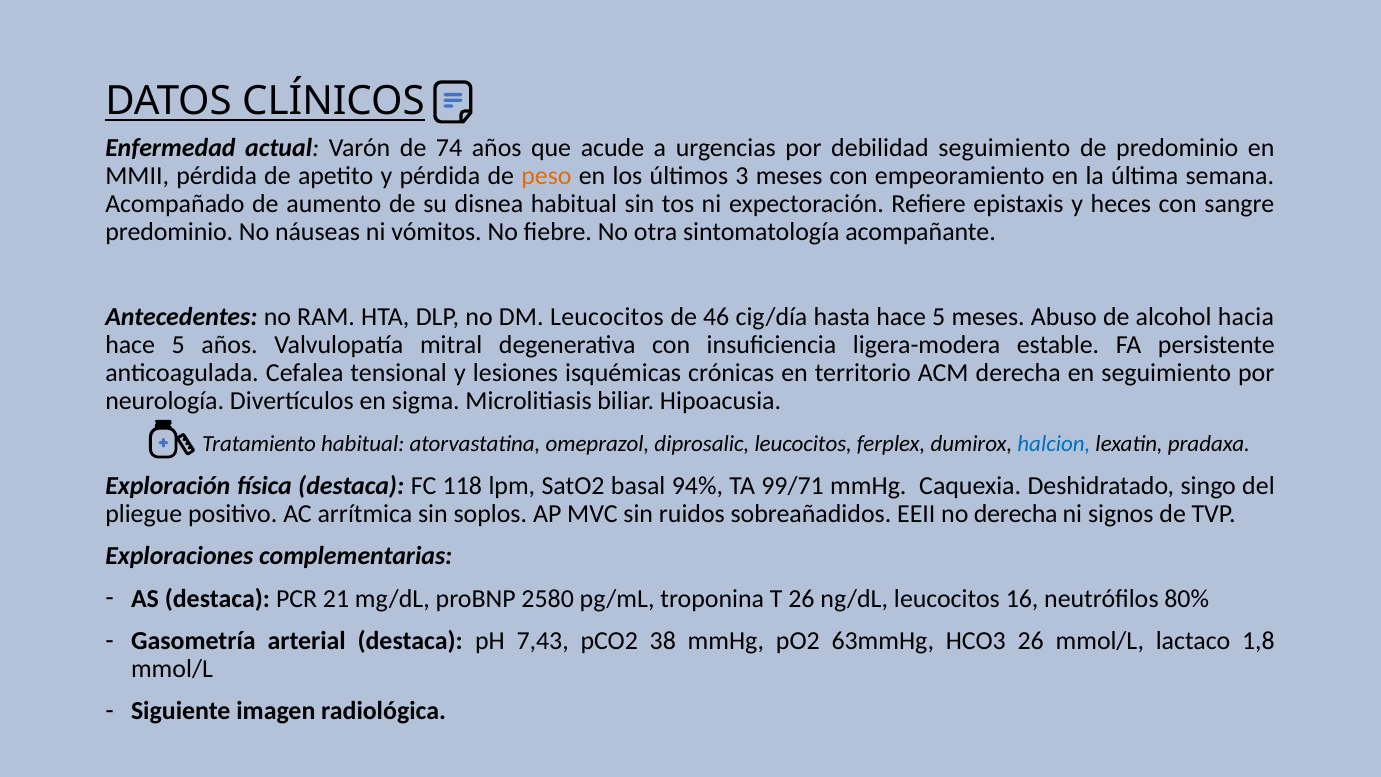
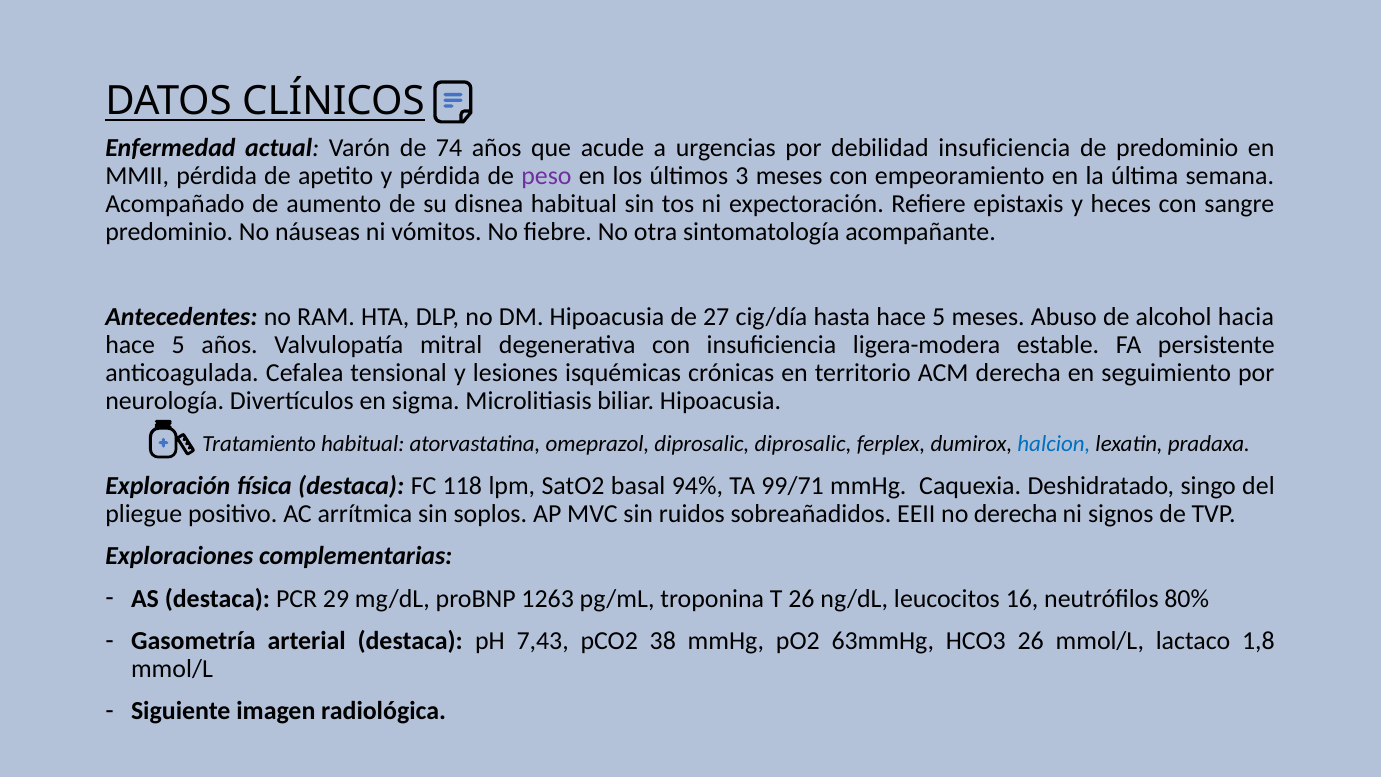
debilidad seguimiento: seguimiento -> insuficiencia (1004, 148)
peso colour: orange -> purple (546, 176)
DM Leucocitos: Leucocitos -> Hipoacusia (607, 317)
46: 46 -> 27 (716, 317)
diprosalic leucocitos: leucocitos -> diprosalic (803, 444)
21: 21 -> 29 (336, 598)
2580: 2580 -> 1263 (548, 598)
